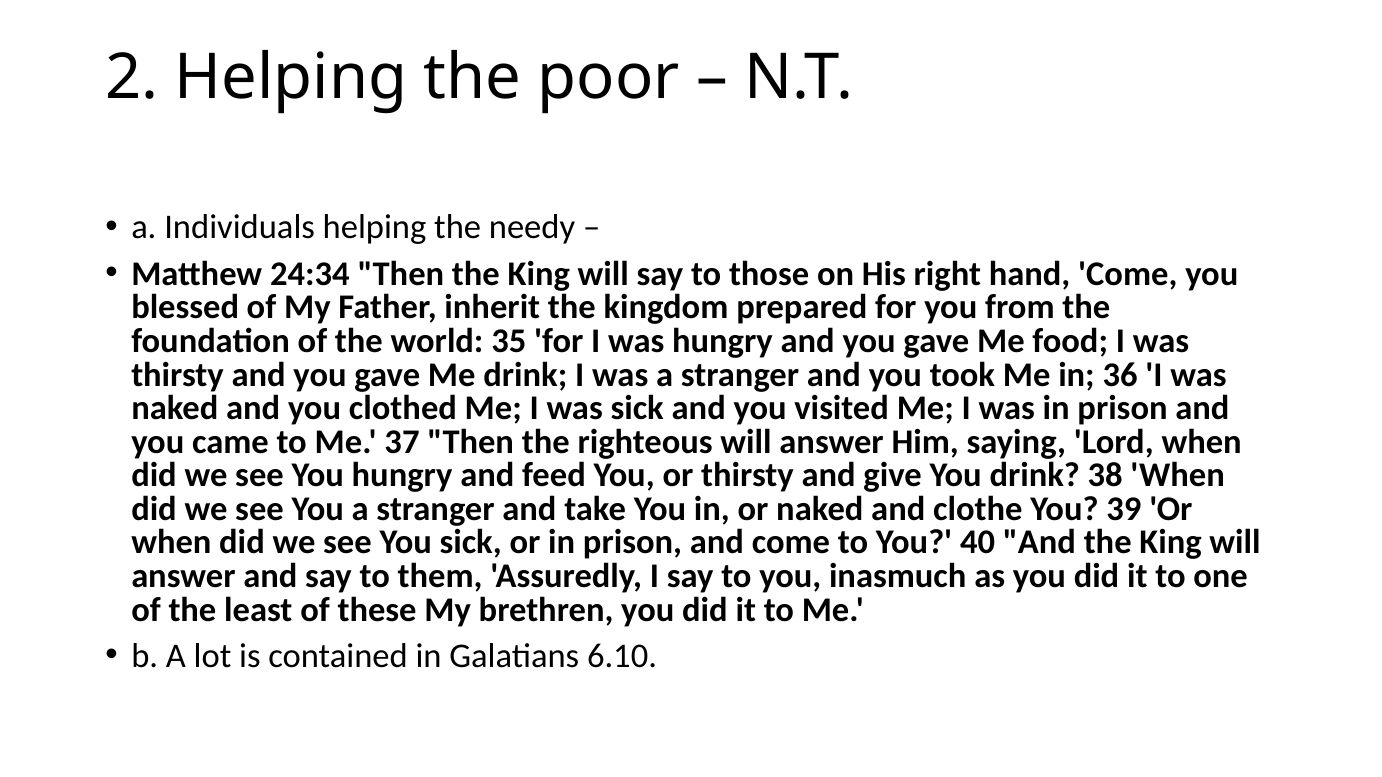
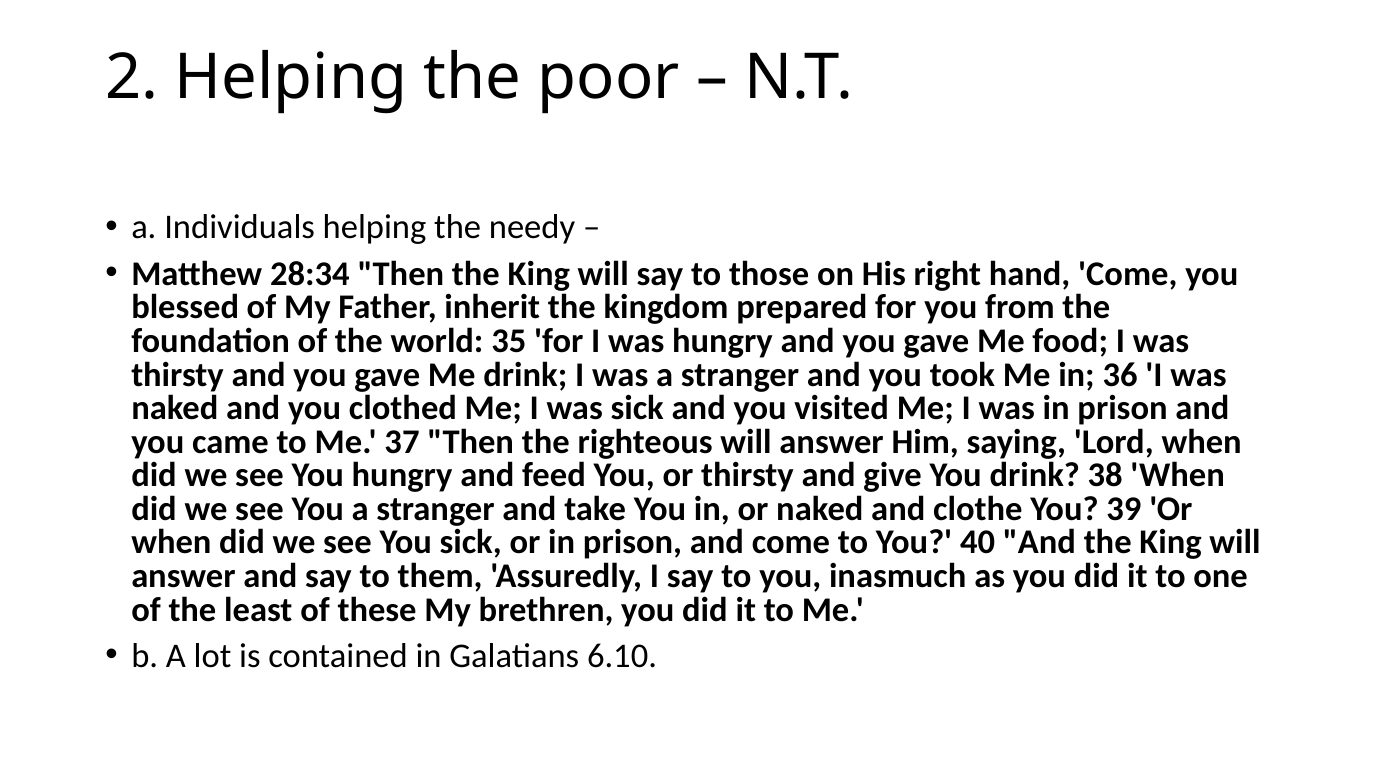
24:34: 24:34 -> 28:34 (310, 274)
